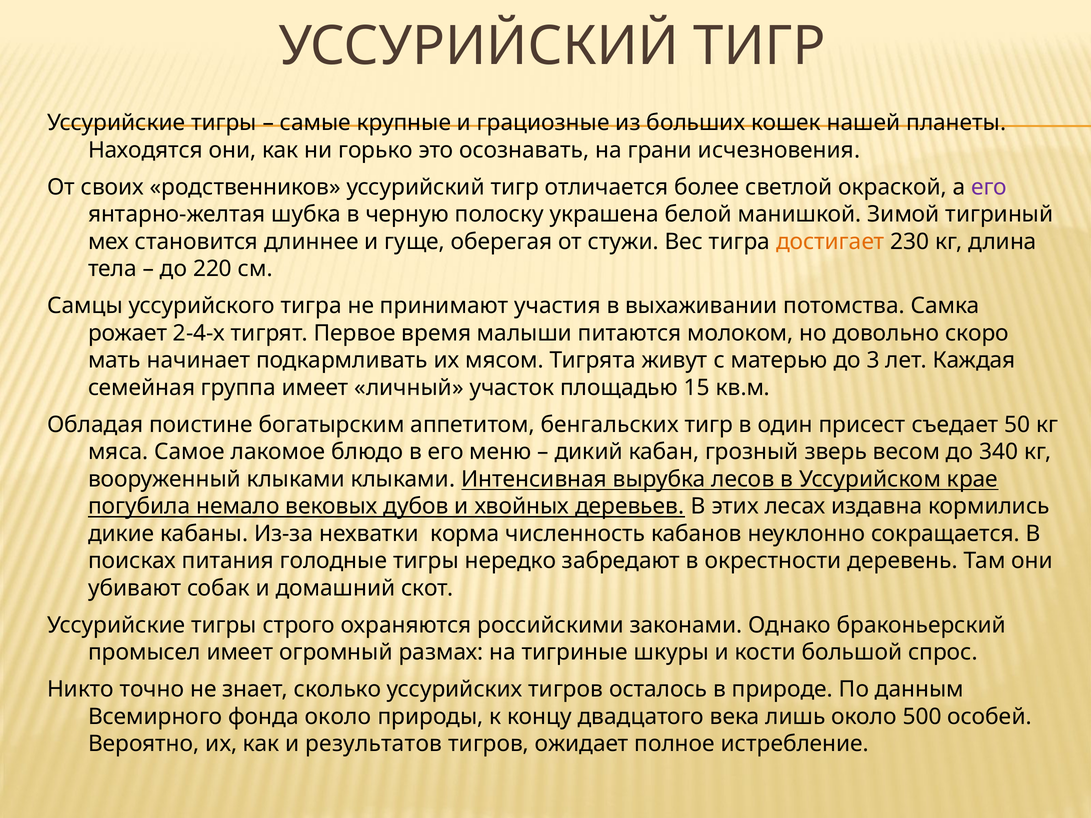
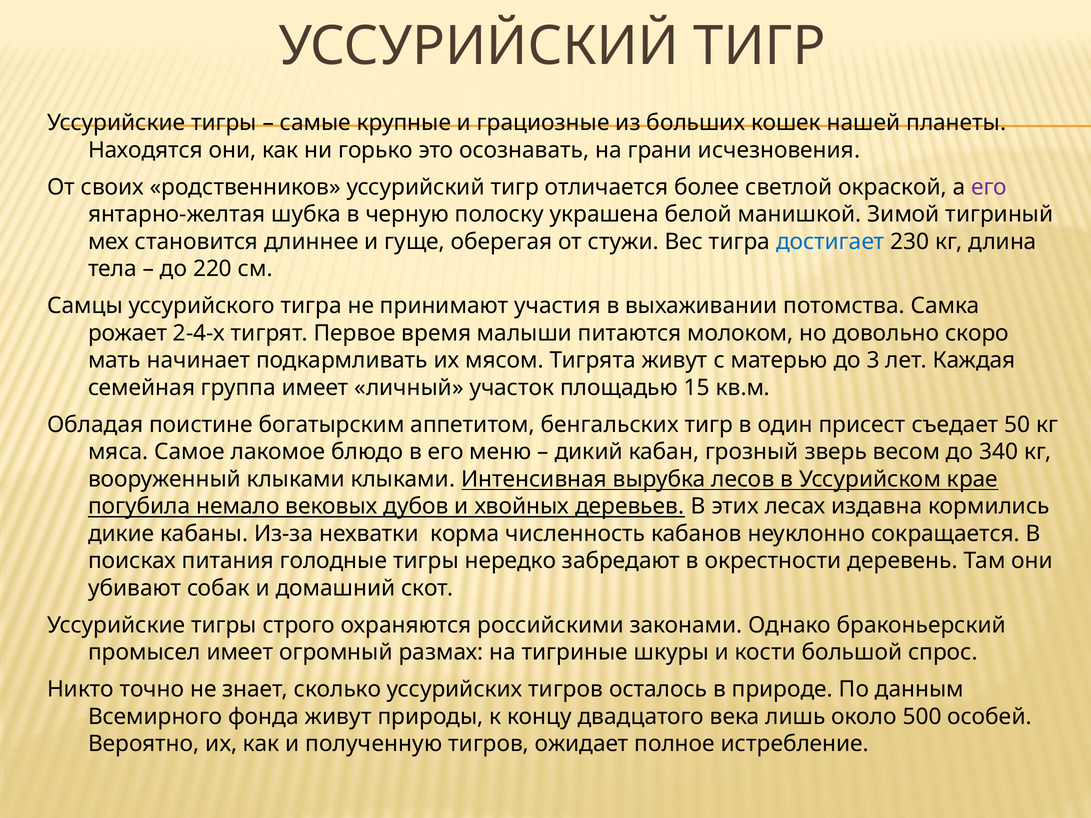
достигает colour: orange -> blue (830, 242)
фонда около: около -> живут (338, 717)
результатов: результатов -> полученную (374, 744)
